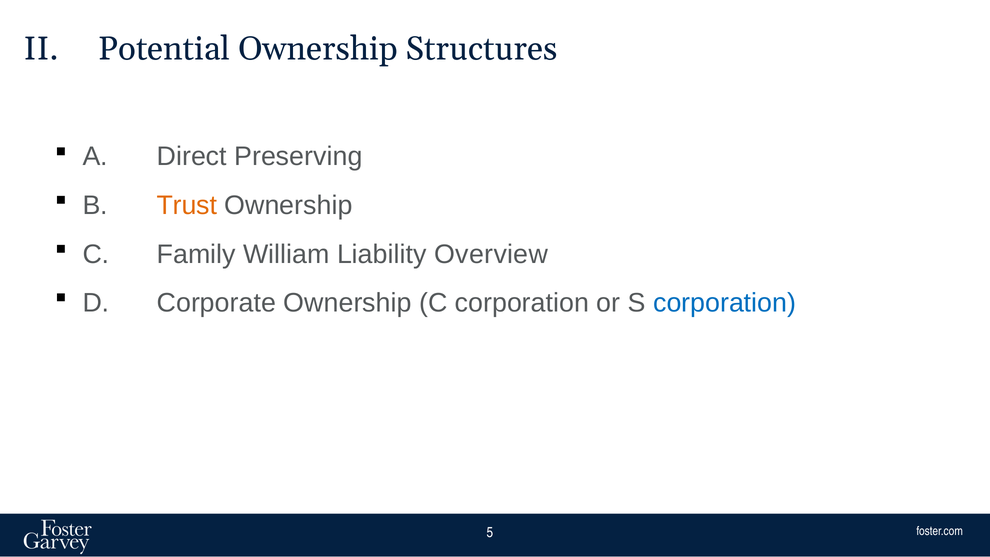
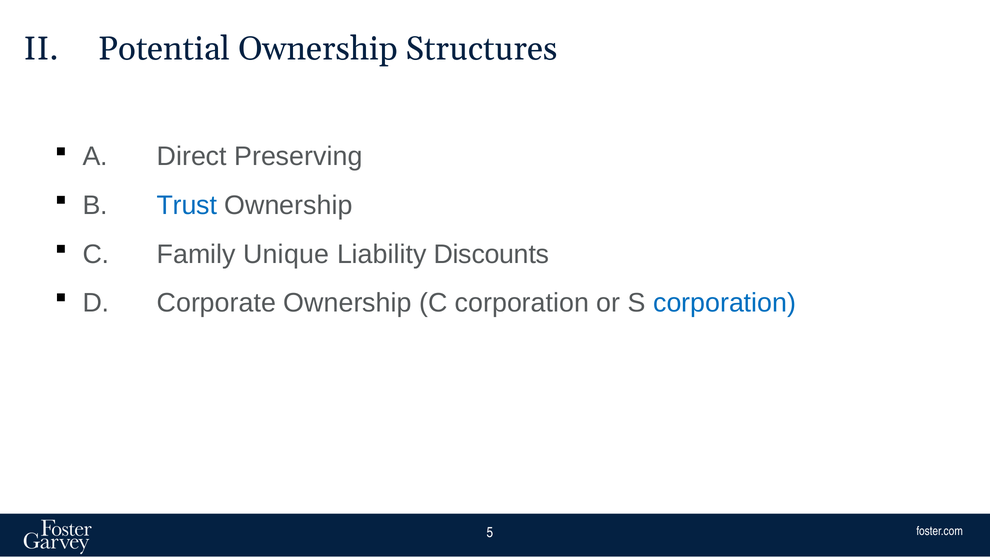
Trust colour: orange -> blue (187, 205)
William: William -> Unique (286, 254)
Overview: Overview -> Discounts (491, 254)
